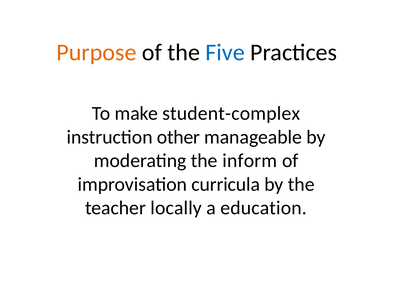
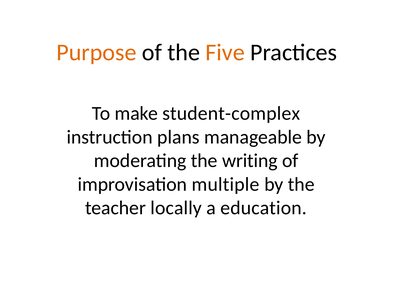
Five colour: blue -> orange (225, 53)
other: other -> plans (178, 137)
inform: inform -> writing (250, 161)
curricula: curricula -> multiple (226, 185)
